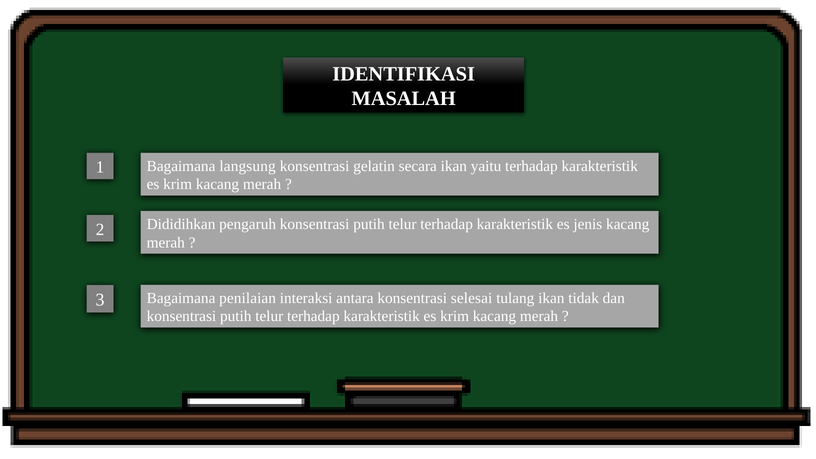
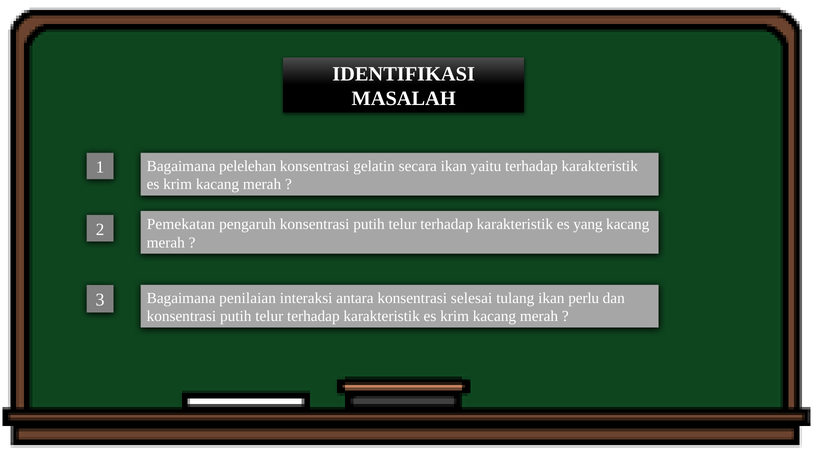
langsung: langsung -> pelelehan (248, 166)
Dididihkan: Dididihkan -> Pemekatan (181, 224)
jenis: jenis -> yang (588, 224)
tidak: tidak -> perlu (584, 298)
